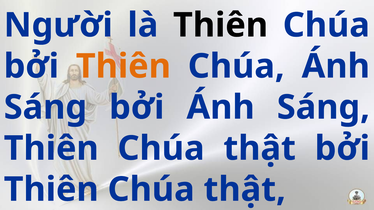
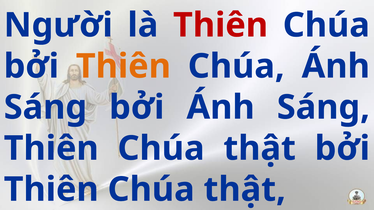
Thiên colour: black -> red (221, 25)
